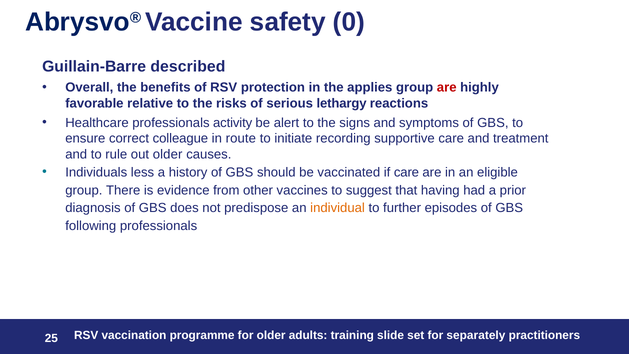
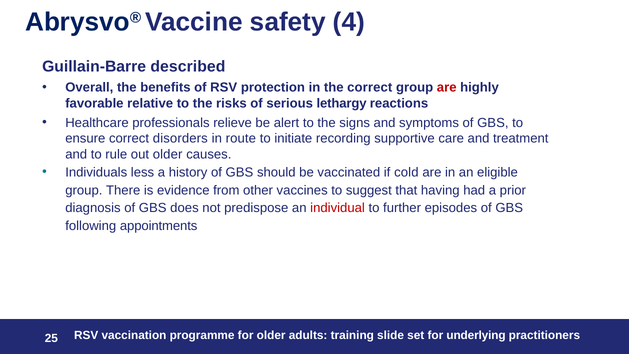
0: 0 -> 4 (349, 22)
the applies: applies -> correct (370, 87)
activity: activity -> relieve (233, 123)
colleague: colleague -> disorders (180, 139)
if care: care -> cold (406, 172)
individual colour: orange -> red (338, 208)
following professionals: professionals -> appointments (159, 226)
separately: separately -> underlying (476, 335)
